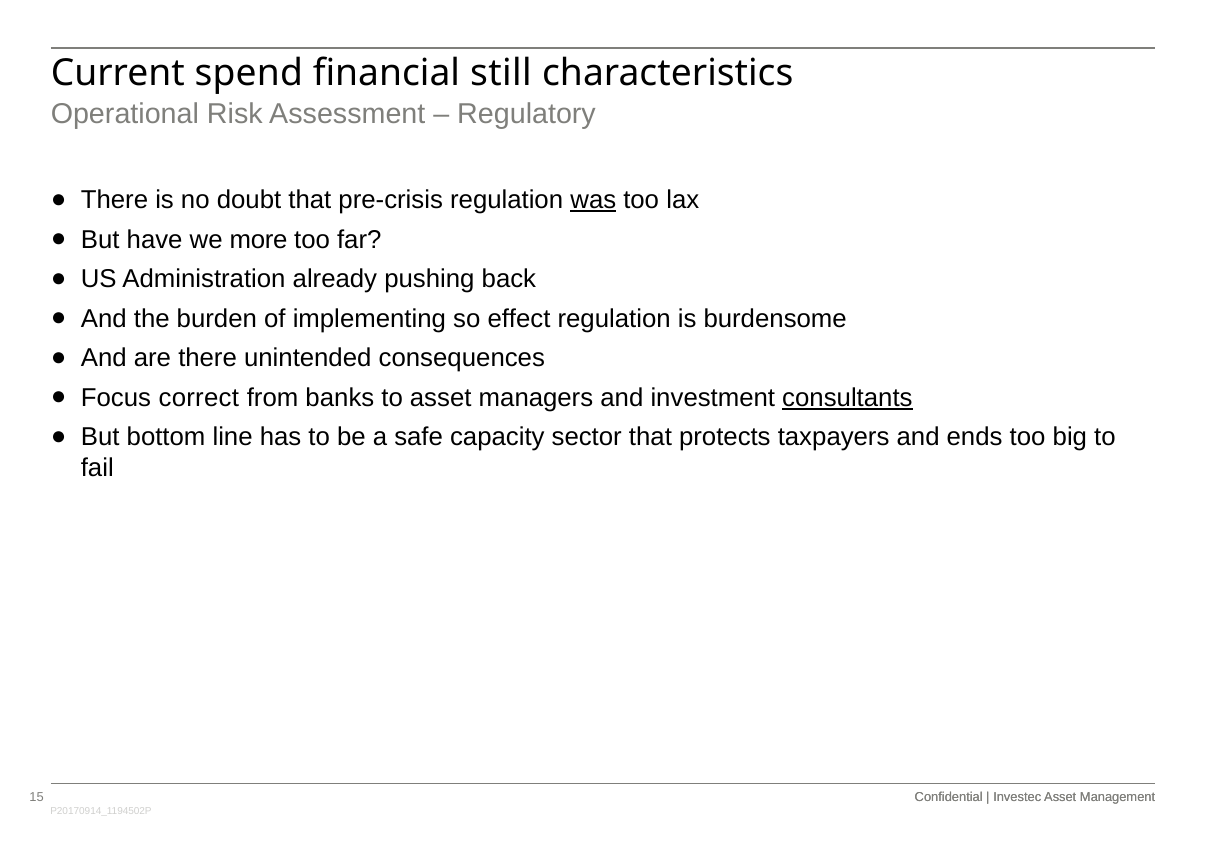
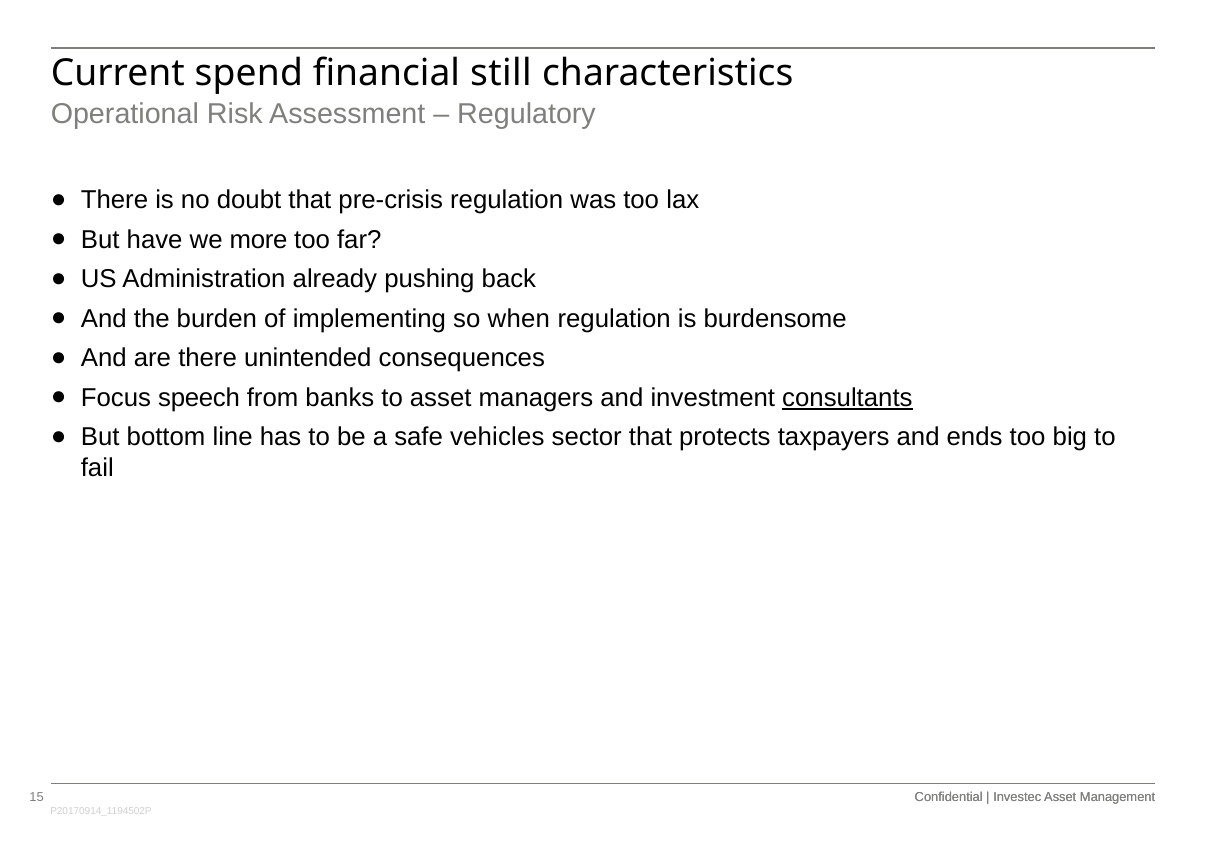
was underline: present -> none (593, 200)
effect: effect -> when (519, 319)
correct: correct -> speech (199, 398)
capacity: capacity -> vehicles (497, 437)
